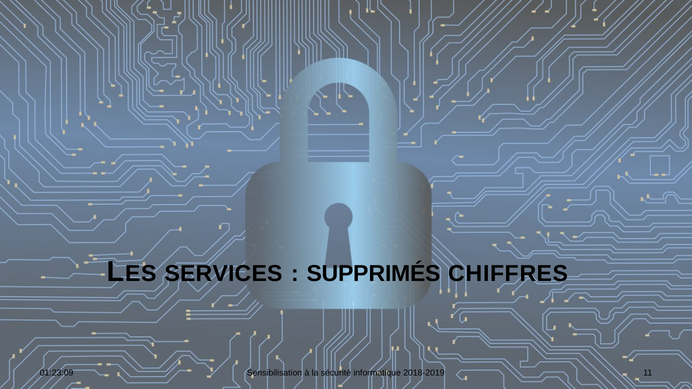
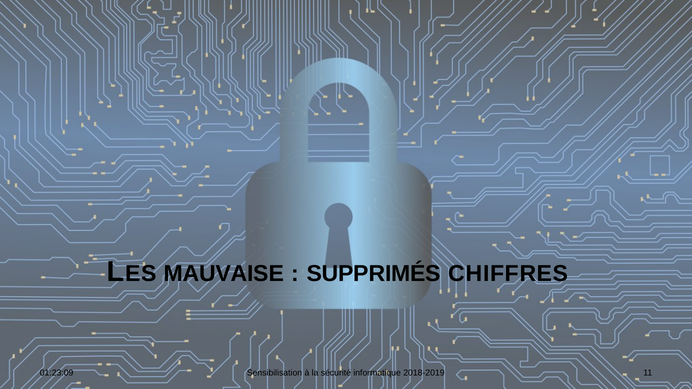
SERVICES: SERVICES -> MAUVAISE (224, 274)
